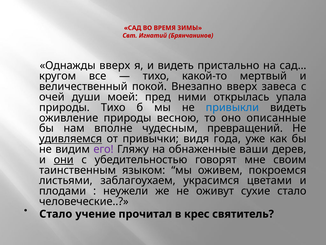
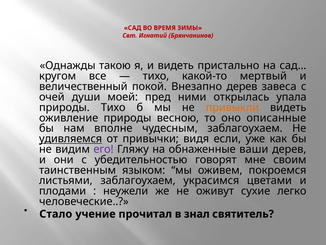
Однажды вверх: вверх -> такою (115, 66)
Внезапно вверх: вверх -> дерев (242, 86)
привыкли colour: blue -> orange (232, 107)
чудесным превращений: превращений -> заблагоухаем (245, 128)
года: года -> если (227, 139)
они underline: present -> none (64, 159)
сухие стало: стало -> легко (292, 191)
крес: крес -> знал (197, 214)
